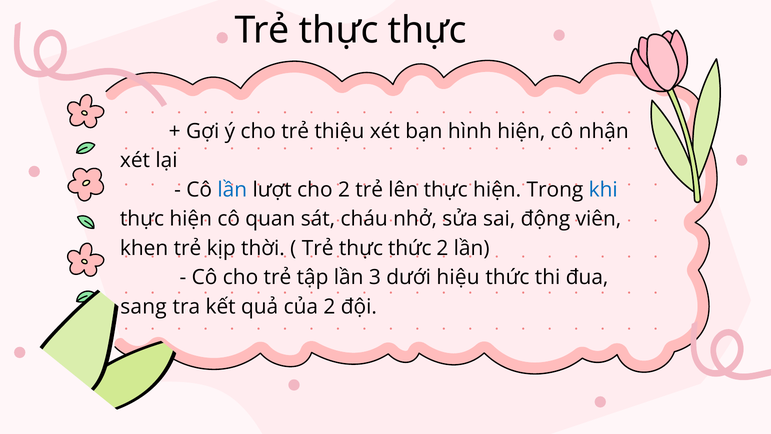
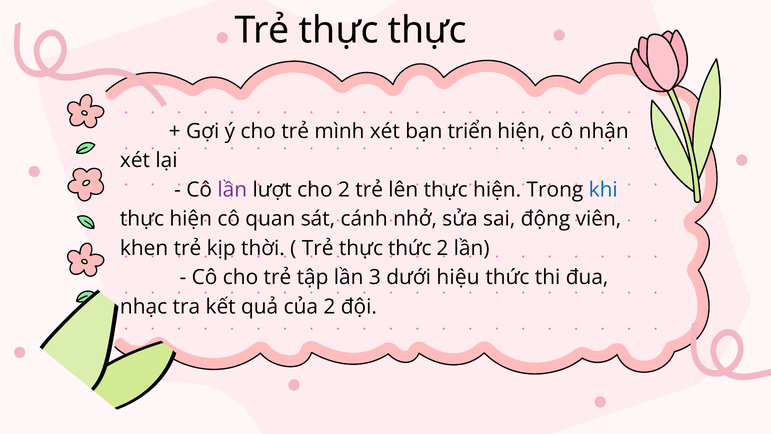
thiệu: thiệu -> mình (339, 131)
hình: hình -> triển (470, 131)
lần colour: blue -> purple (232, 190)
cháu: cháu -> cánh (364, 219)
sang: sang -> nhạc (144, 307)
